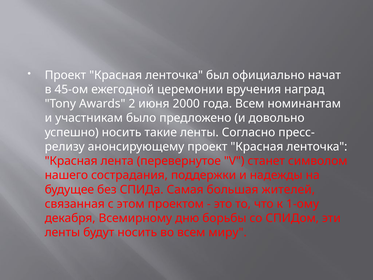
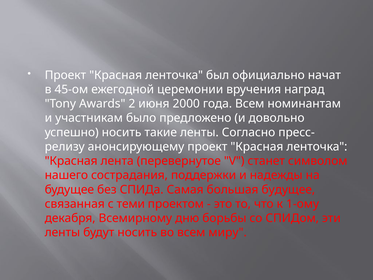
большая жителей: жителей -> будущее (288, 189)
этом: этом -> теми (131, 204)
